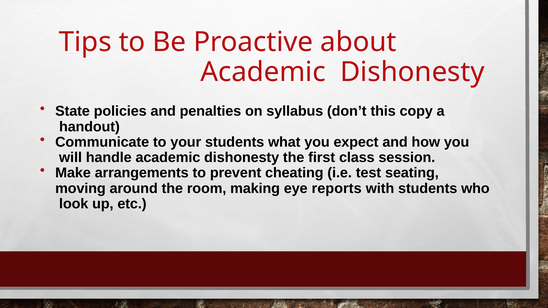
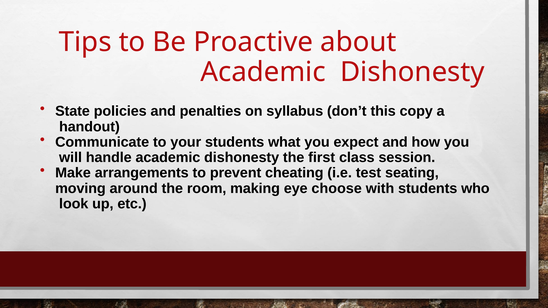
reports: reports -> choose (337, 188)
